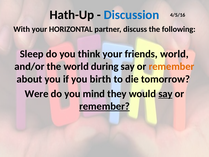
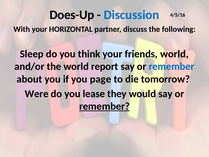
Hath-Up: Hath-Up -> Does-Up (72, 15)
during: during -> report (105, 66)
remember colour: orange -> blue (172, 66)
birth: birth -> page (100, 79)
mind: mind -> lease (94, 94)
say underline: present -> none (165, 94)
